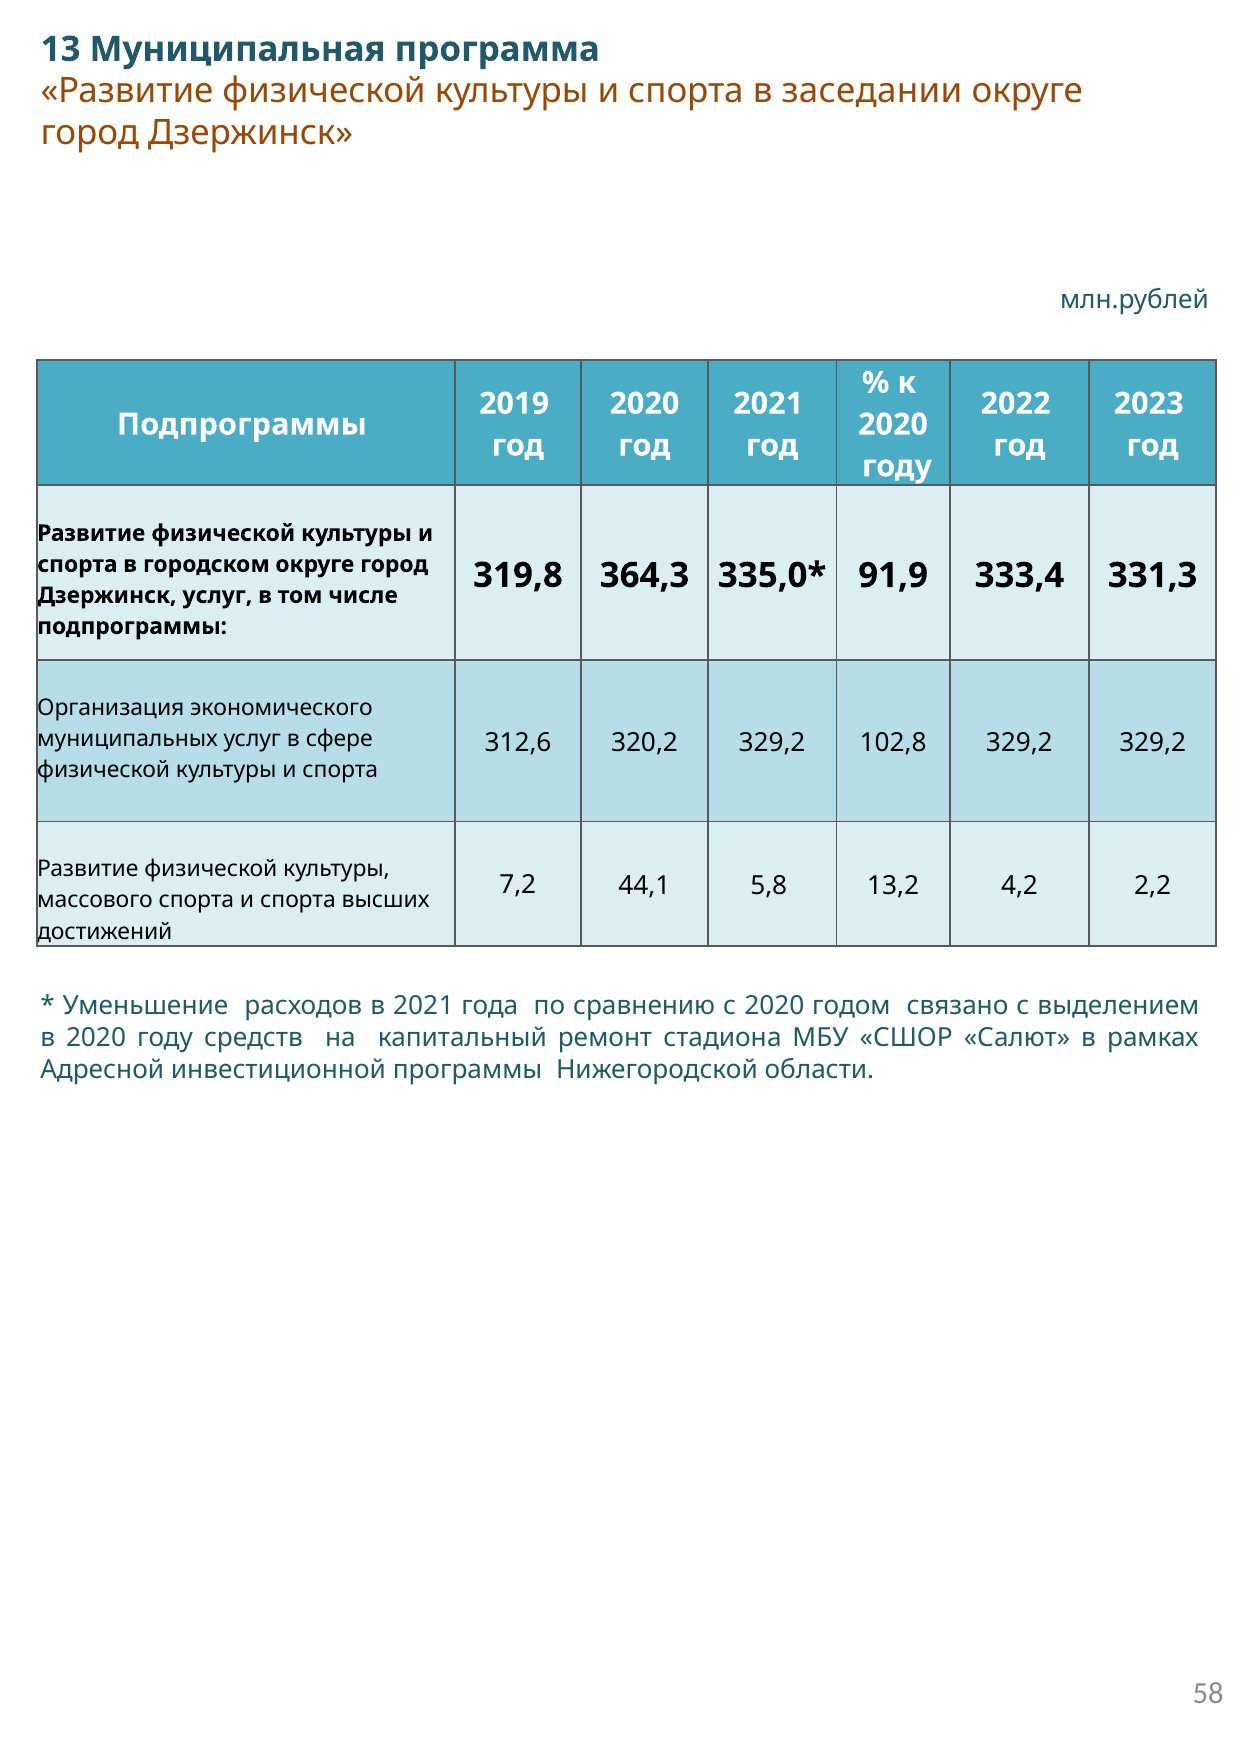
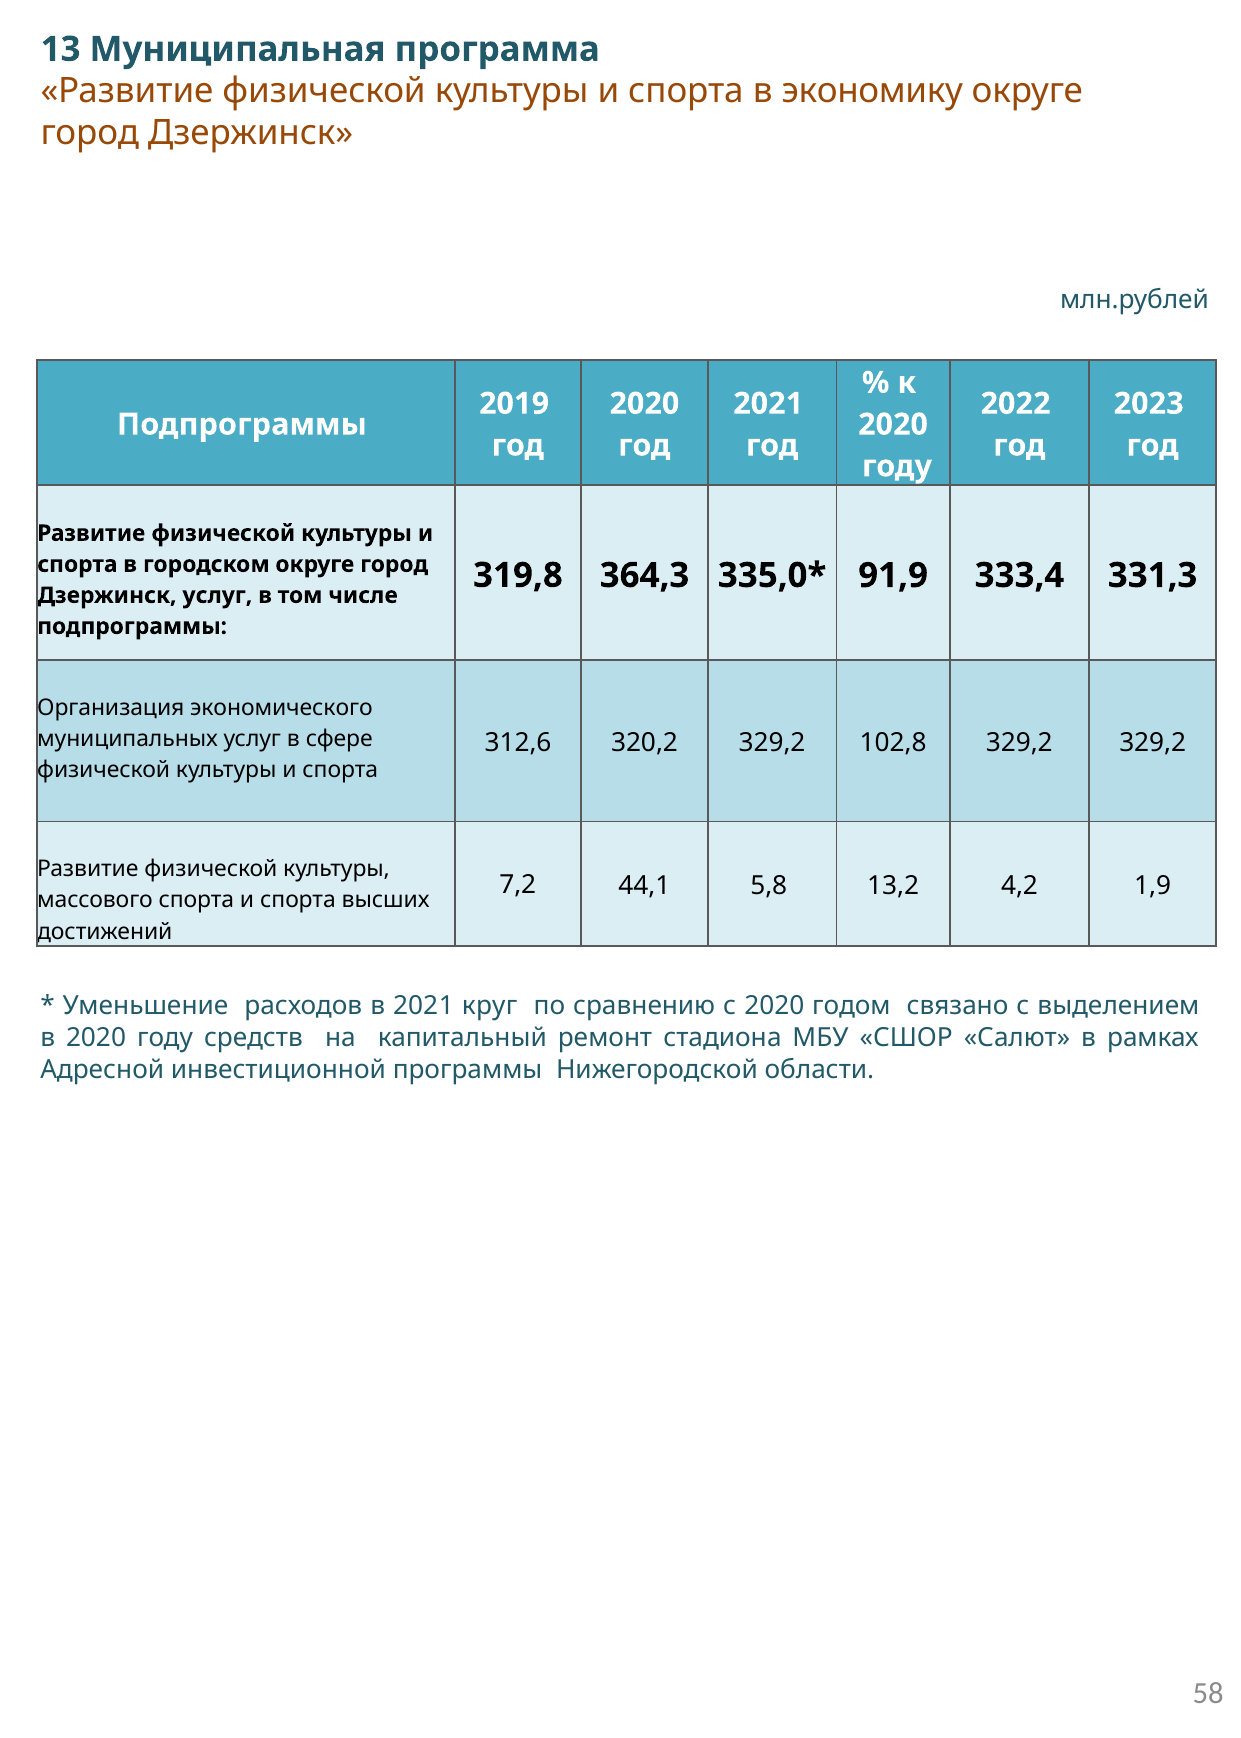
заседании: заседании -> экономику (872, 91)
2,2: 2,2 -> 1,9 (1153, 886)
года: года -> круг (490, 1006)
